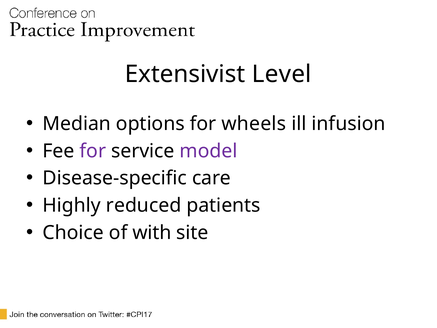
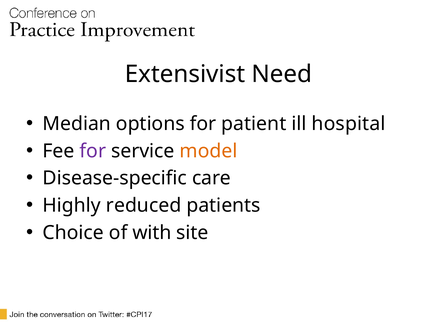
Level: Level -> Need (282, 74)
wheels: wheels -> patient (254, 124)
infusion: infusion -> hospital (349, 124)
model colour: purple -> orange (209, 151)
